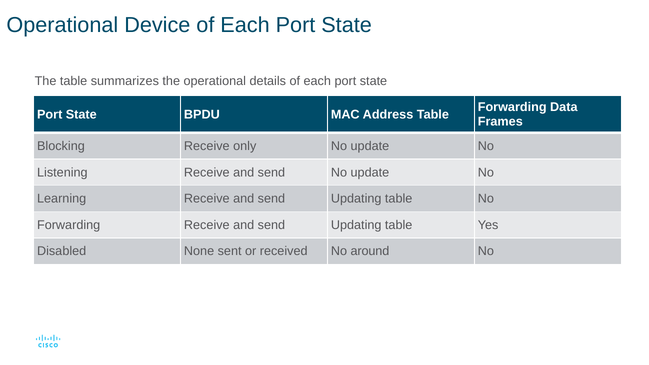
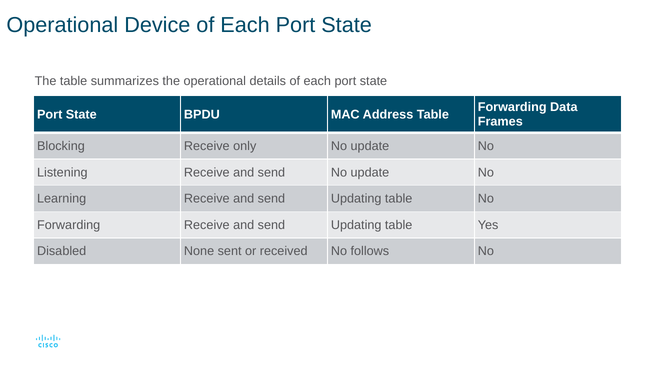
around: around -> follows (370, 251)
